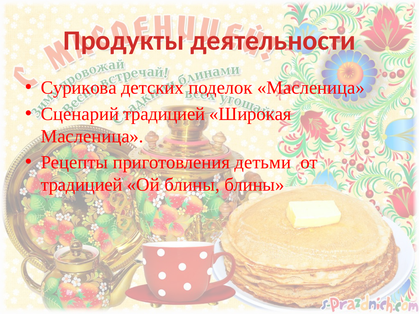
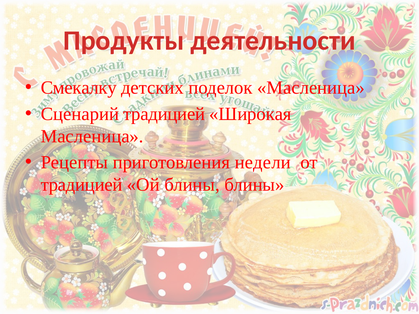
Сурикова: Сурикова -> Смекалку (79, 88)
детьми: детьми -> недели (263, 162)
